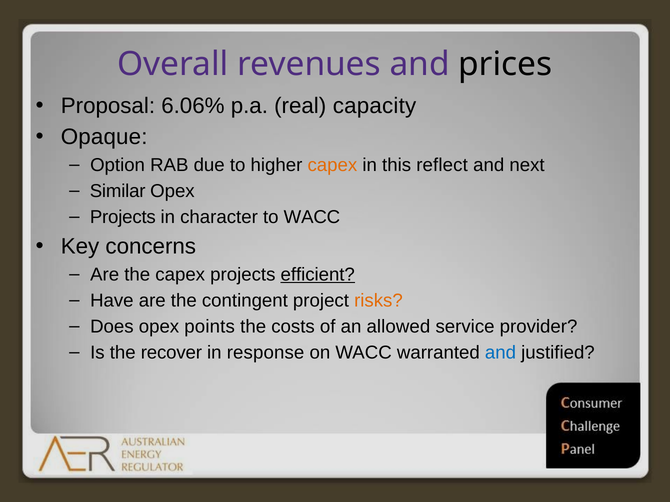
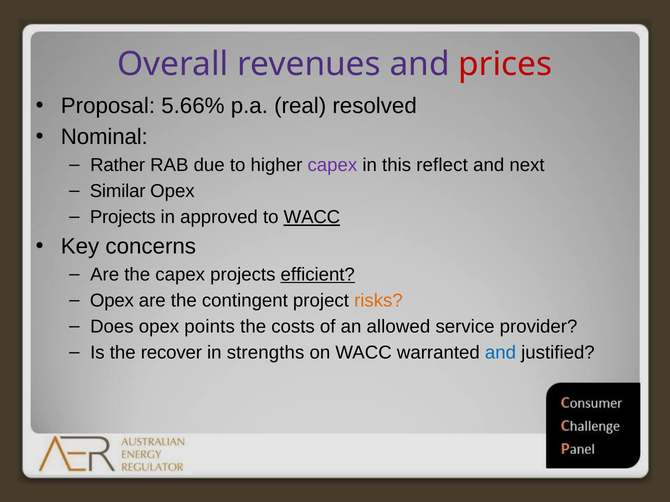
prices colour: black -> red (505, 64)
6.06%: 6.06% -> 5.66% (193, 106)
capacity: capacity -> resolved (375, 106)
Opaque: Opaque -> Nominal (104, 137)
Option: Option -> Rather (118, 165)
capex colour: orange -> purple (332, 165)
character: character -> approved (219, 217)
WACC underline: none -> present (312, 217)
Have: Have -> Opex (112, 301)
response: response -> strengths (266, 353)
